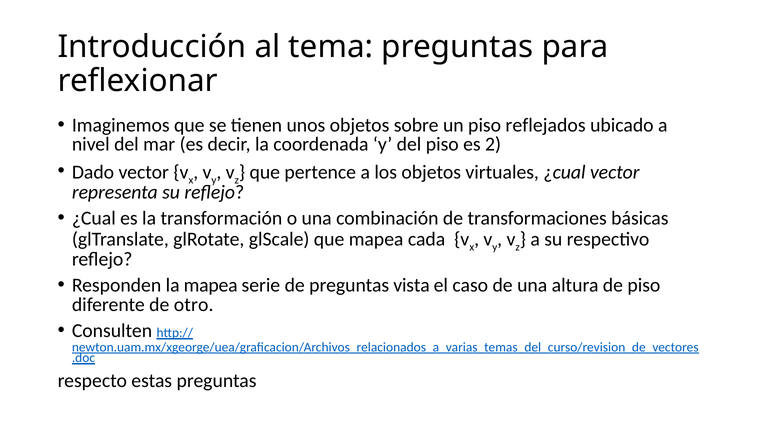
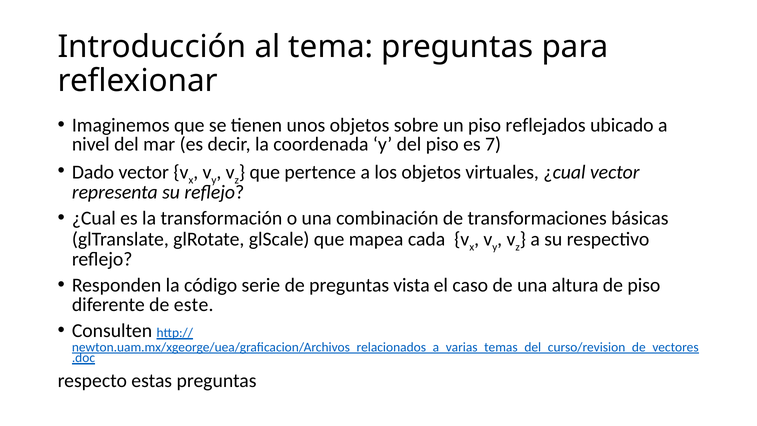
2: 2 -> 7 (493, 144)
la mapea: mapea -> código (211, 285)
otro: otro -> este (194, 304)
